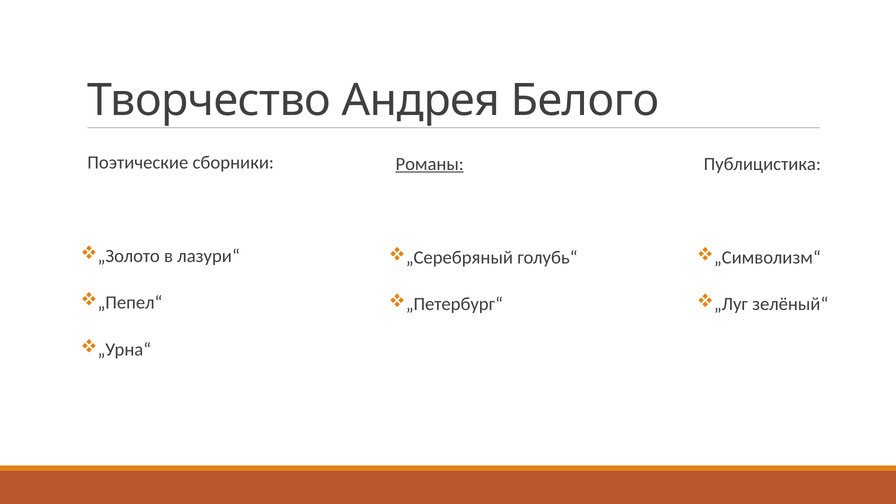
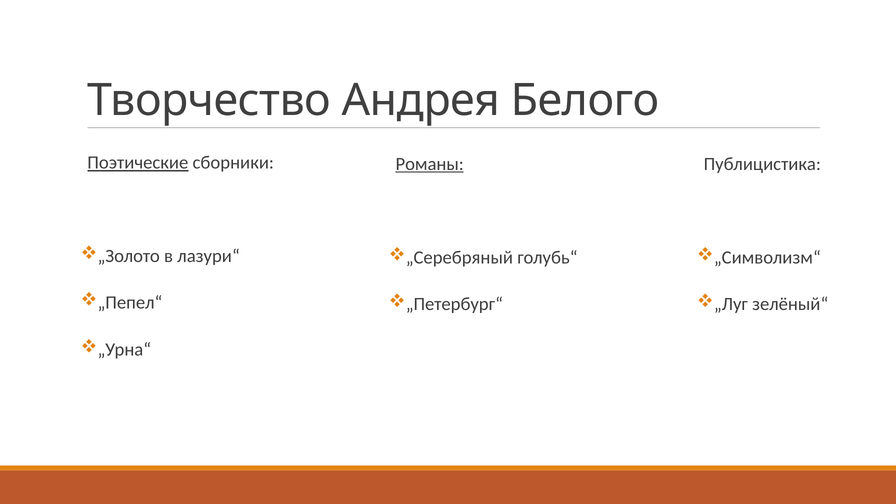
Поэтические underline: none -> present (138, 163)
